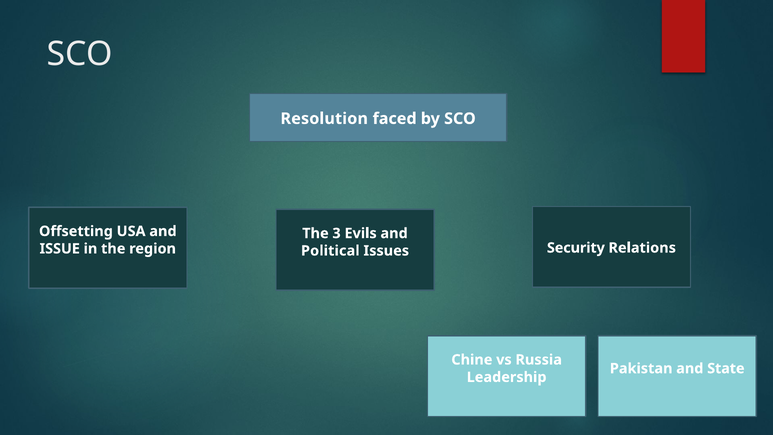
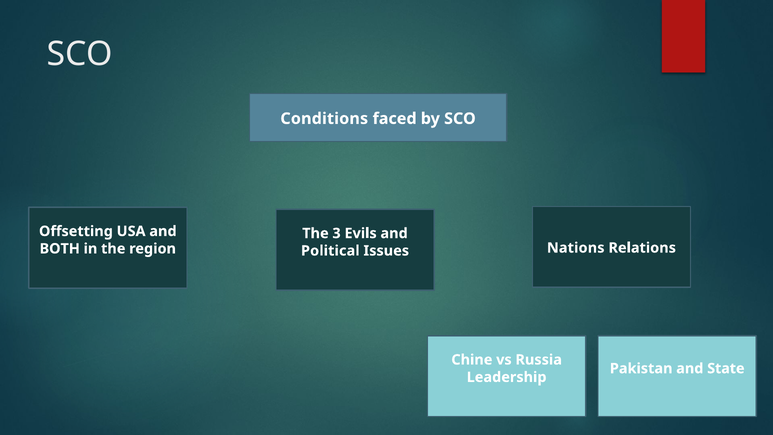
Resolution: Resolution -> Conditions (324, 119)
ISSUE: ISSUE -> BOTH (60, 249)
Security: Security -> Nations (576, 248)
